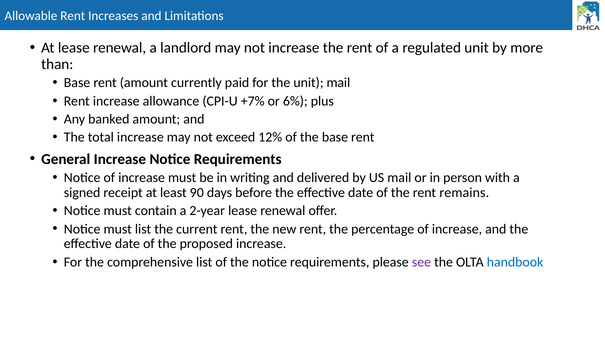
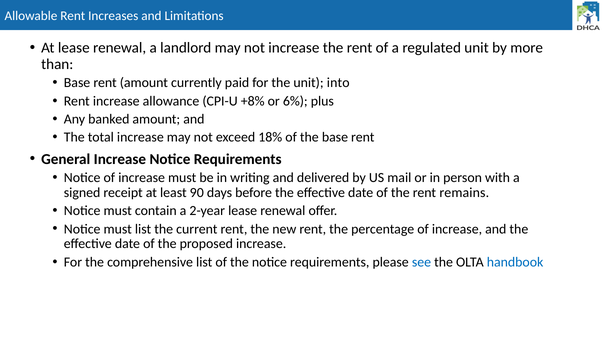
unit mail: mail -> into (338, 83)
+7%: +7% -> +8% (253, 101)
12%: 12% -> 18% (270, 137)
see colour: purple -> blue (421, 262)
